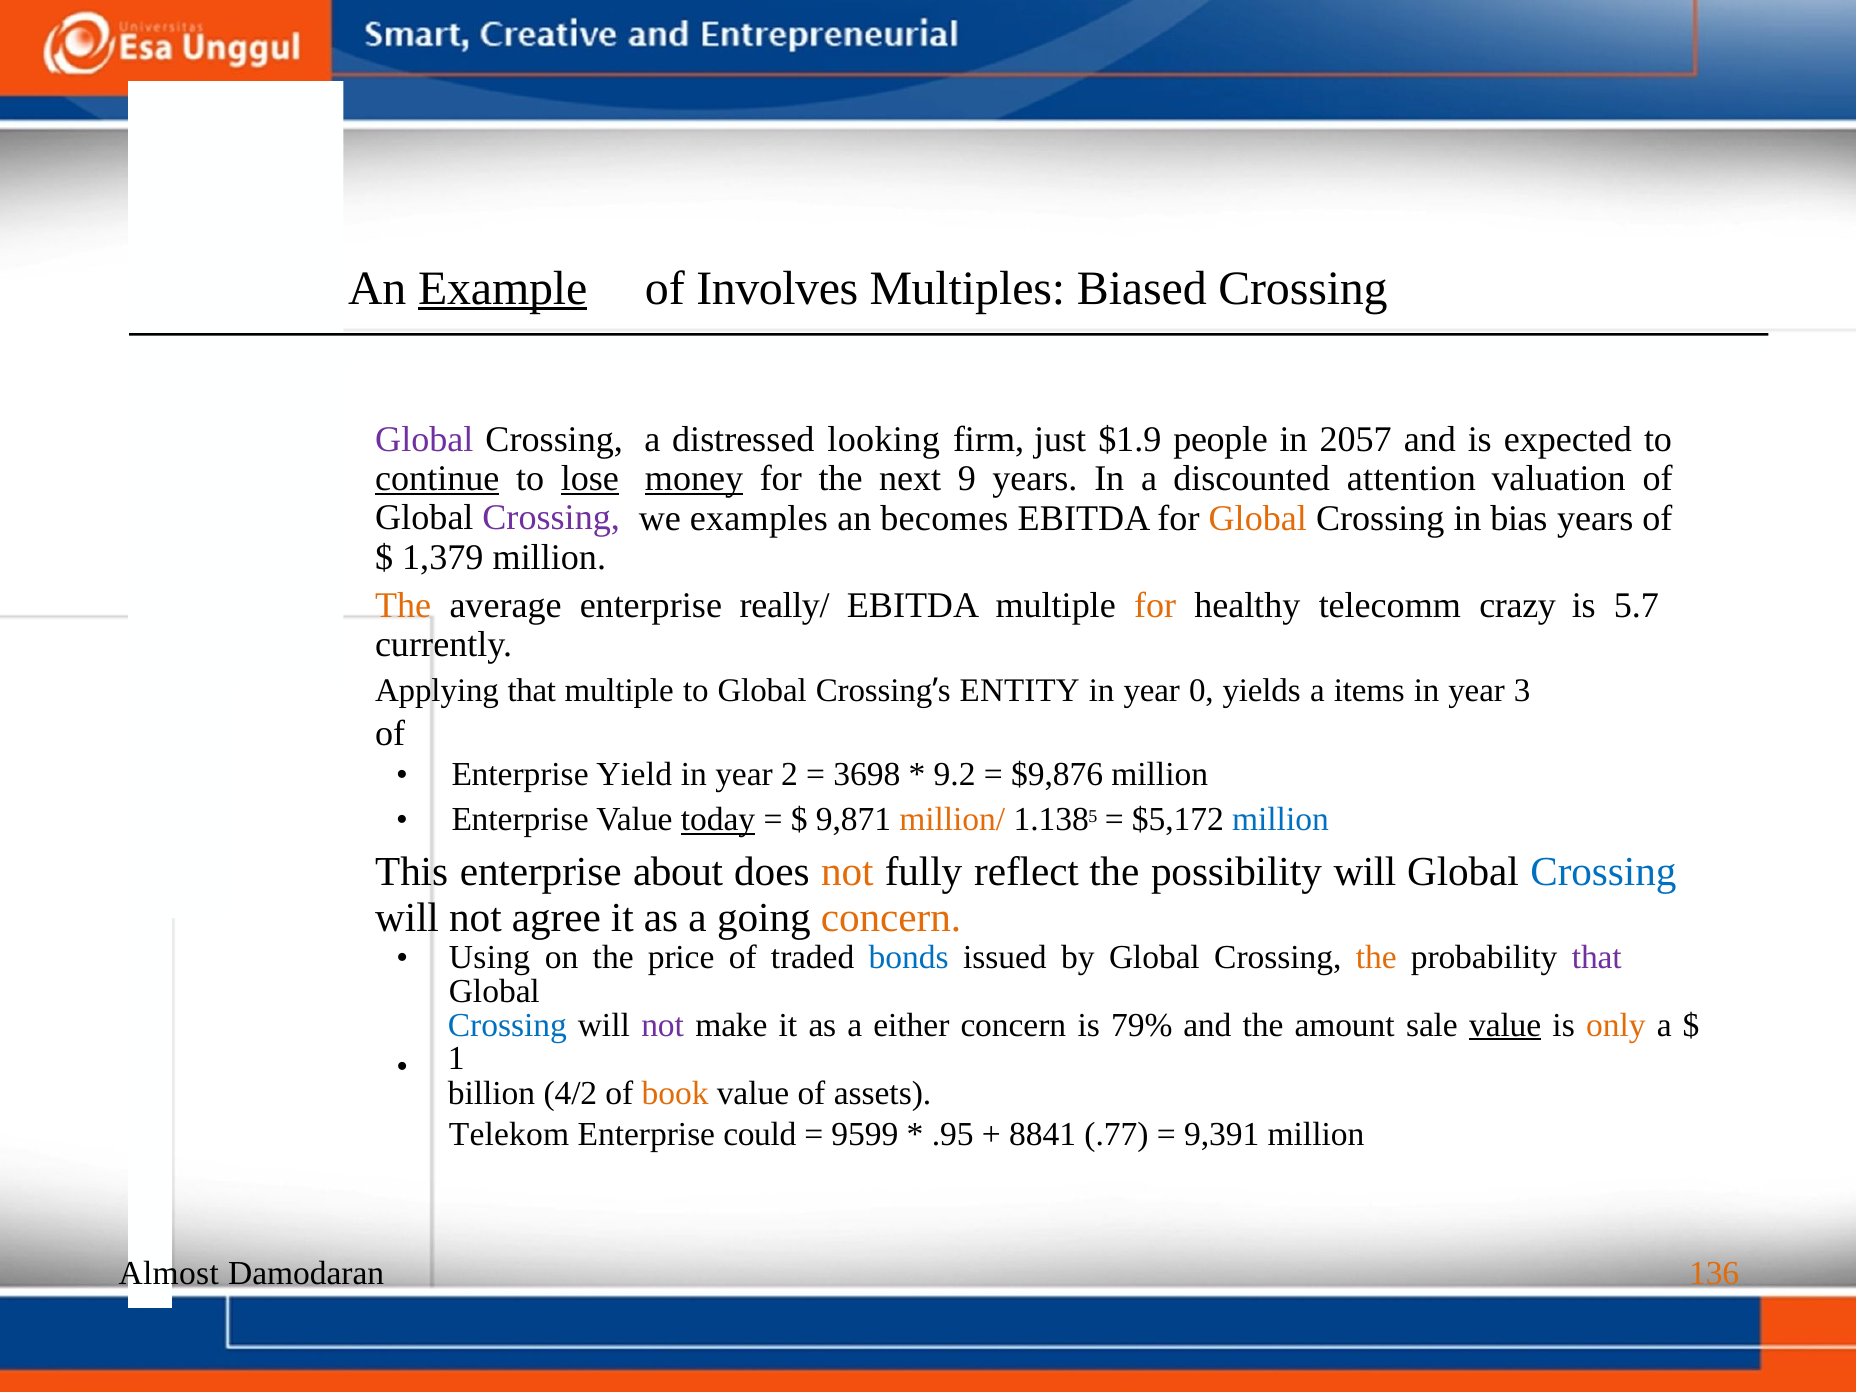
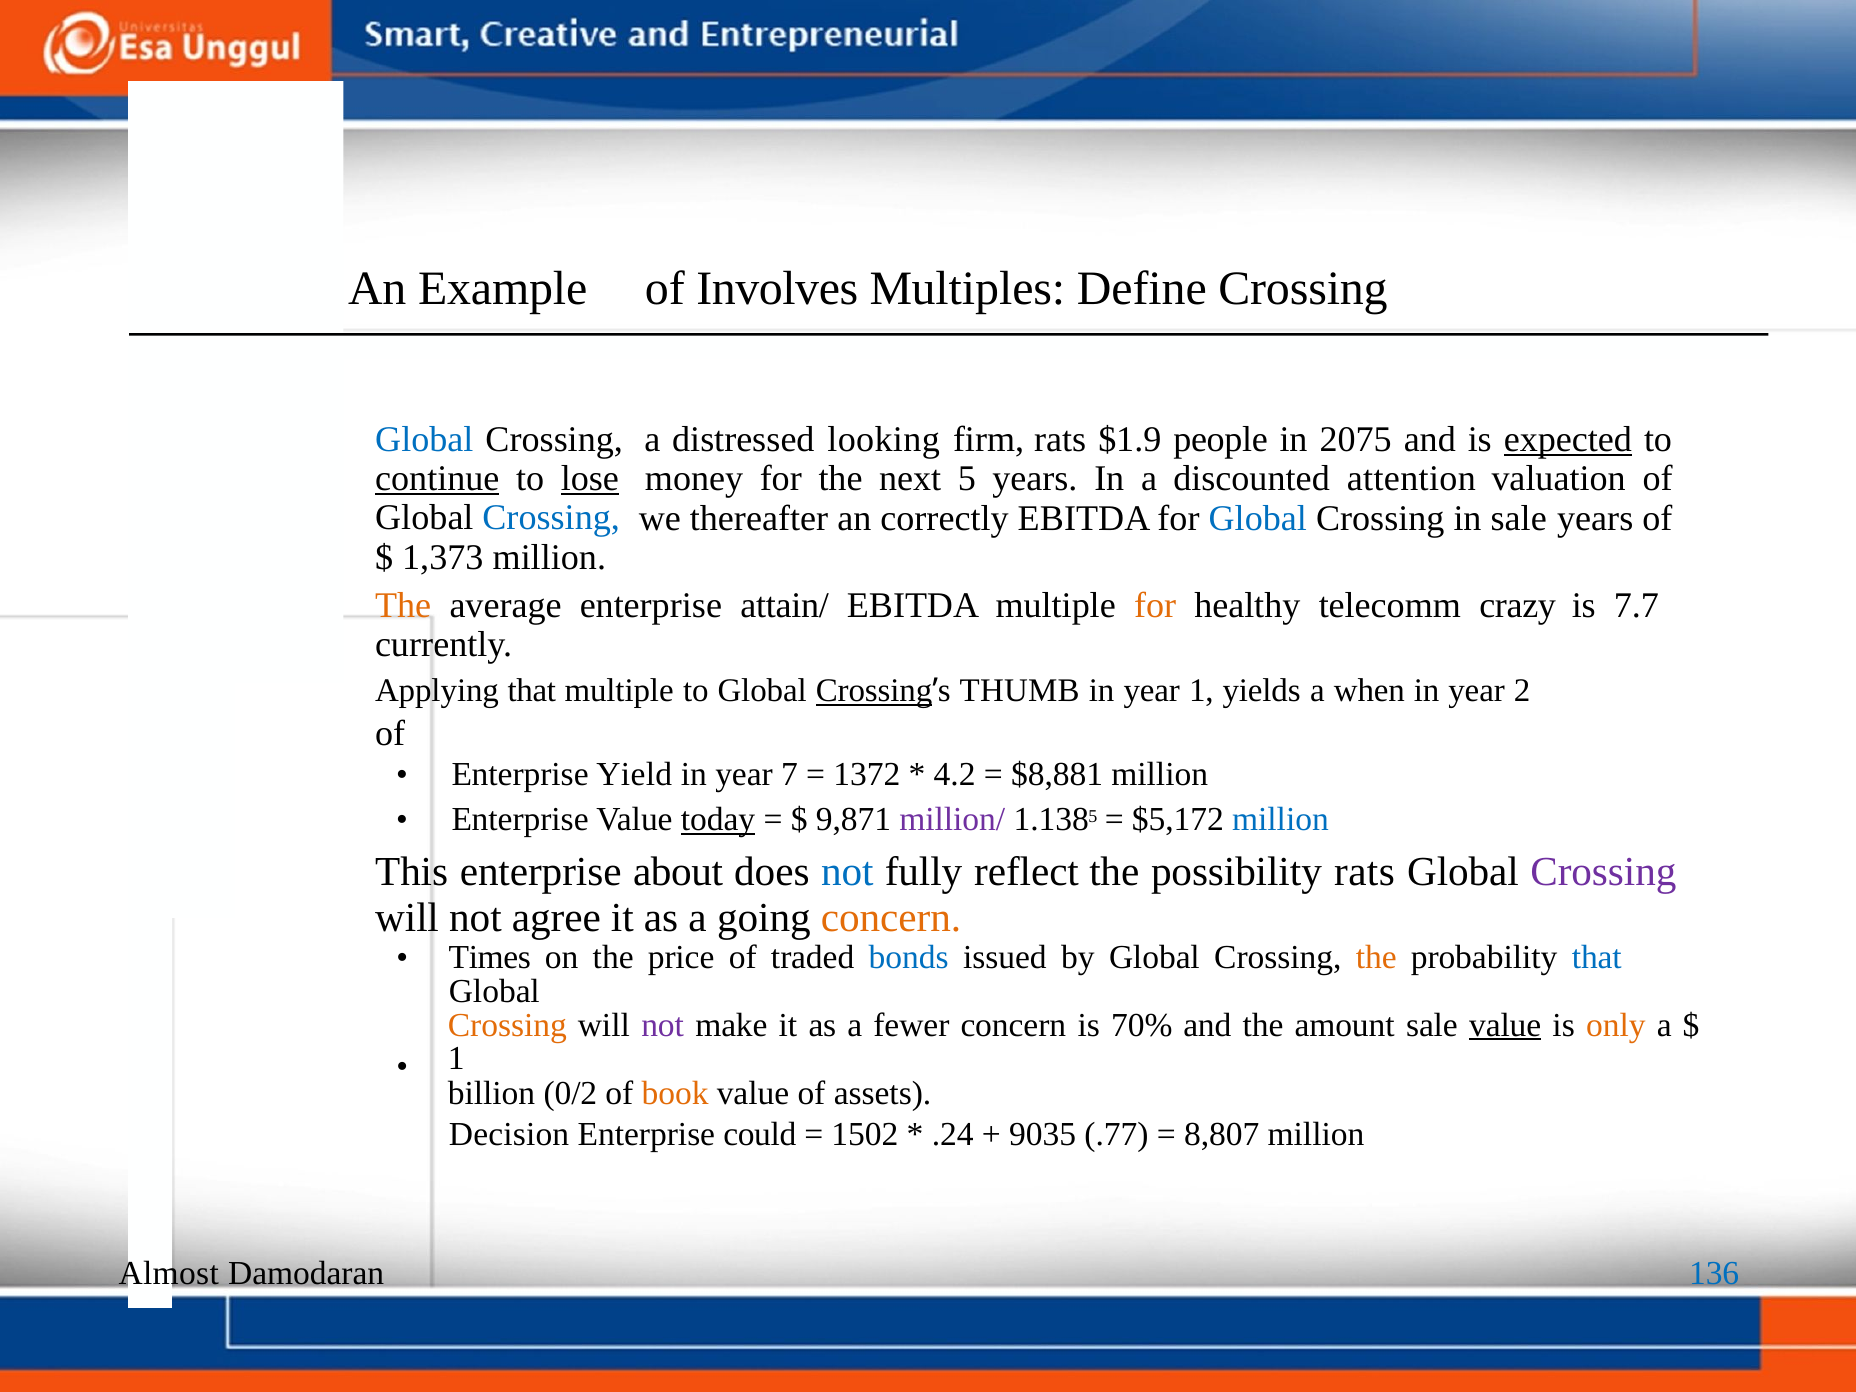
Example underline: present -> none (503, 288)
Biased: Biased -> Define (1142, 288)
Global colour: purple -> blue (424, 439)
firm just: just -> rats (1060, 439)
2057: 2057 -> 2075 (1356, 439)
expected underline: none -> present (1568, 439)
money underline: present -> none (694, 479)
9: 9 -> 5 (967, 479)
Crossing colour: purple -> blue (551, 518)
examples: examples -> thereafter (759, 518)
becomes: becomes -> correctly (945, 518)
Global colour: orange -> blue (1258, 518)
in bias: bias -> sale (1519, 518)
1,379: 1,379 -> 1,373 (443, 557)
really/: really/ -> attain/ (785, 605)
5.7: 5.7 -> 7.7 (1636, 605)
Crossing underline: none -> present (874, 691)
ENTITY: ENTITY -> THUMB (1020, 691)
year 0: 0 -> 1 (1201, 691)
items: items -> when (1369, 691)
3: 3 -> 2 (1522, 691)
2: 2 -> 7 (790, 775)
3698: 3698 -> 1372 (867, 775)
9.2: 9.2 -> 4.2 (955, 775)
$9,876: $9,876 -> $8,881 (1057, 775)
million/ colour: orange -> purple (952, 820)
not colour: orange -> blue (847, 872)
possibility will: will -> rats (1364, 872)
Crossing colour: blue -> purple (1603, 872)
Using: Using -> Times (490, 957)
that colour: purple -> blue (1597, 957)
Crossing colour: blue -> orange (507, 1025)
either: either -> fewer (911, 1025)
79%: 79% -> 70% (1142, 1025)
4/2: 4/2 -> 0/2 (570, 1094)
Telekom: Telekom -> Decision (509, 1134)
9599: 9599 -> 1502 (865, 1134)
.95: .95 -> .24 (953, 1134)
8841: 8841 -> 9035 (1043, 1134)
9,391: 9,391 -> 8,807 (1222, 1134)
136 colour: orange -> blue (1714, 1273)
